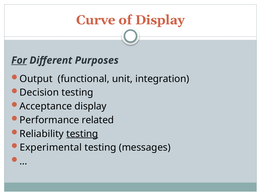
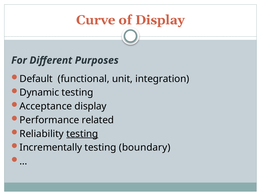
For underline: present -> none (19, 60)
Output: Output -> Default (36, 79)
Decision: Decision -> Dynamic (39, 92)
Experimental: Experimental -> Incrementally (51, 147)
messages: messages -> boundary (145, 147)
